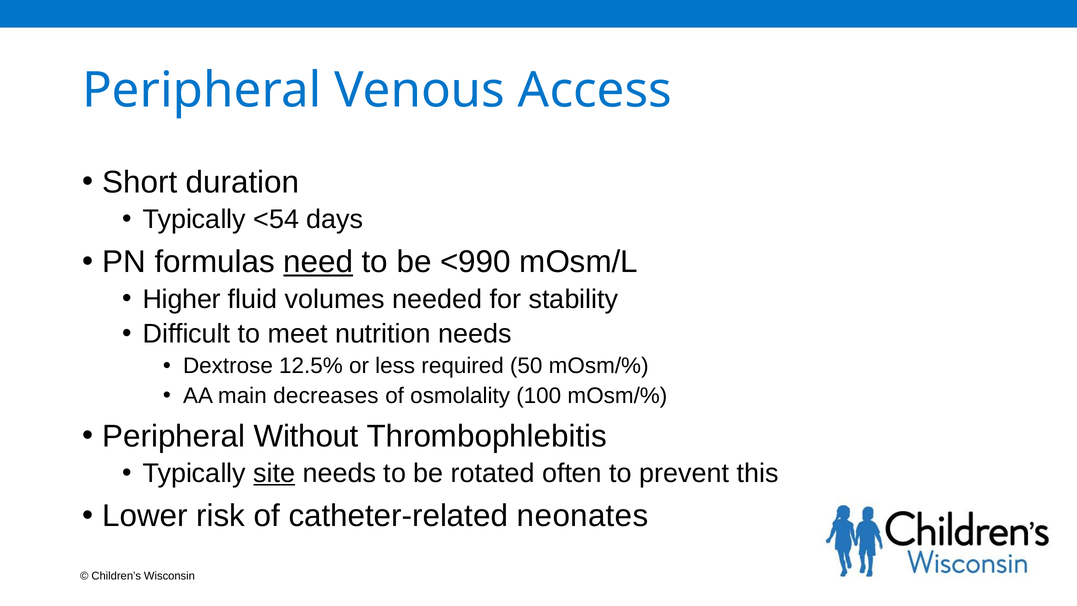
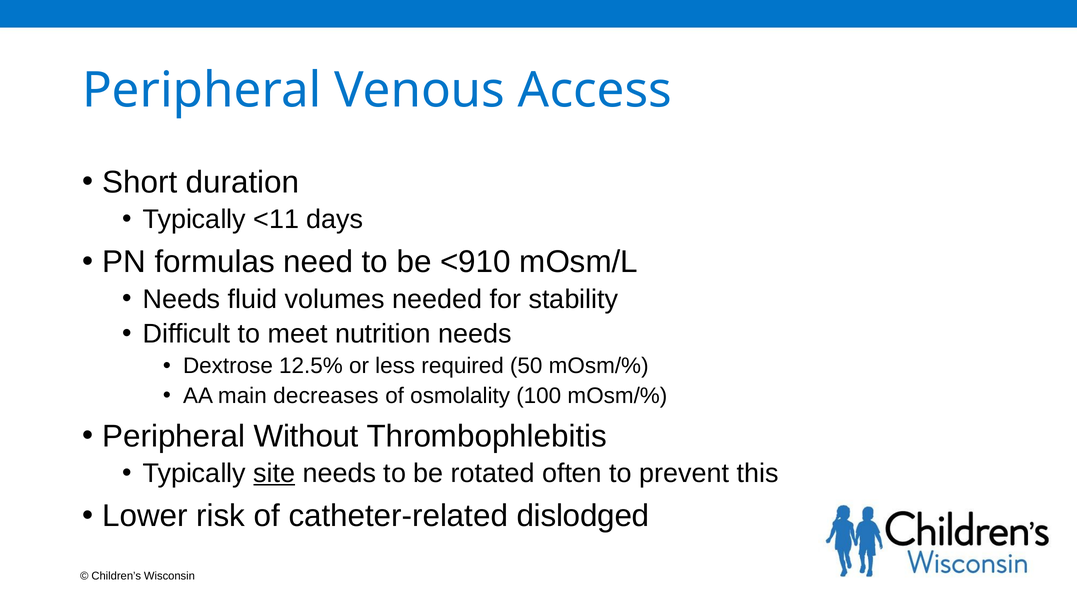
<54: <54 -> <11 (276, 219)
need underline: present -> none (318, 262)
<990: <990 -> <910 (475, 262)
Higher: Higher -> Needs (182, 299)
neonates: neonates -> dislodged (583, 516)
